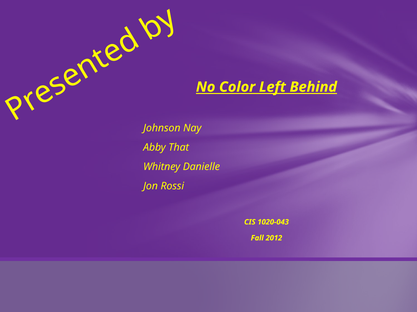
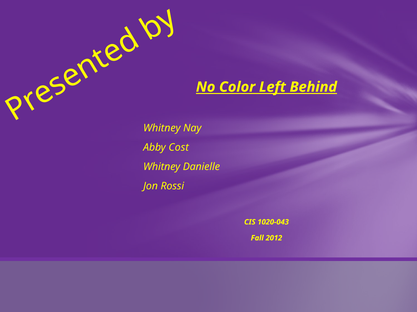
Johnson: Johnson -> Whitney (162, 128)
That: That -> Cost (179, 148)
